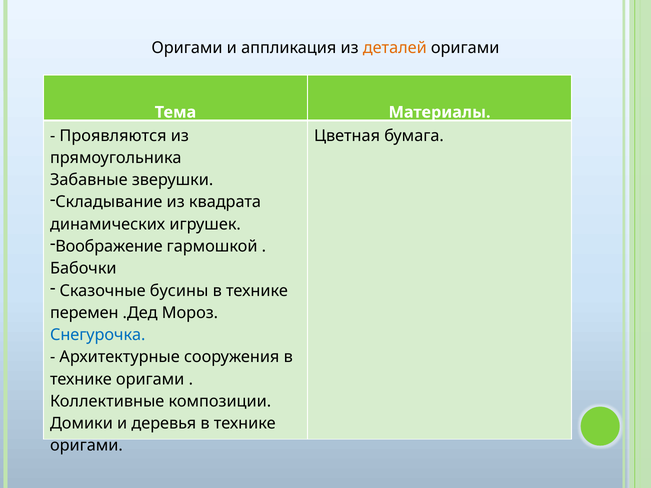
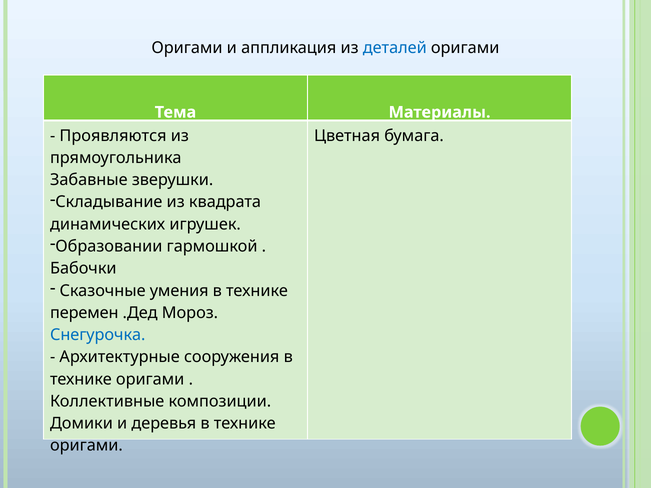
деталей colour: orange -> blue (395, 48)
Воображение: Воображение -> Образовании (109, 246)
бусины: бусины -> умения (179, 291)
